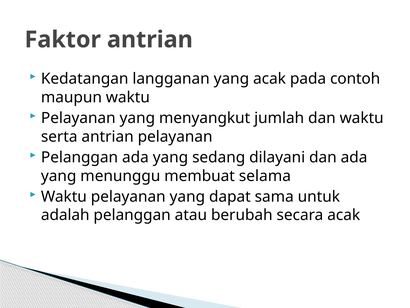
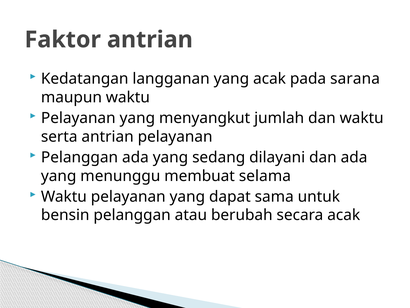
contoh: contoh -> sarana (355, 79)
adalah: adalah -> bensin (65, 215)
